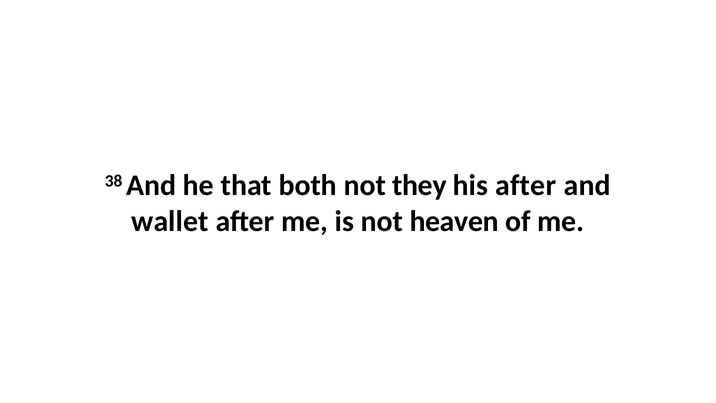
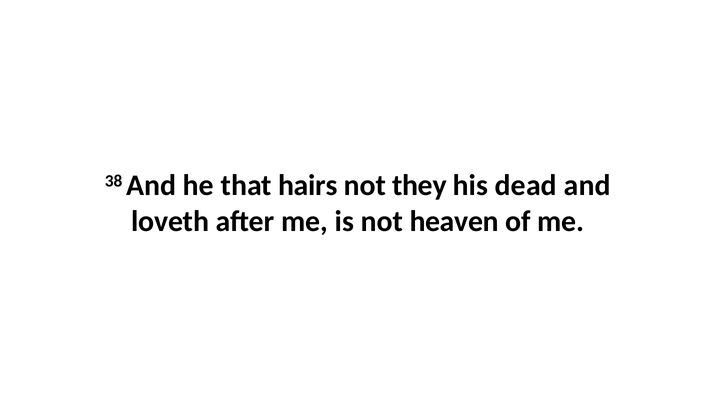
both: both -> hairs (308, 186)
his after: after -> dead (526, 186)
wallet: wallet -> loveth (170, 221)
